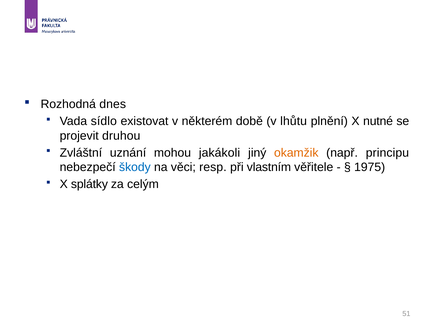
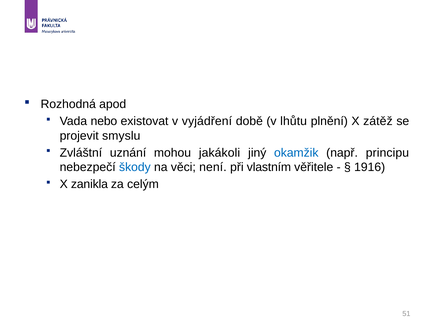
dnes: dnes -> apod (113, 104)
sídlo: sídlo -> nebo (104, 121)
některém: některém -> vyjádření (207, 121)
nutné: nutné -> zátěž (378, 121)
druhou: druhou -> smyslu (121, 136)
okamžik colour: orange -> blue (296, 153)
resp: resp -> není (213, 167)
1975: 1975 -> 1916 (370, 167)
splátky: splátky -> zanikla (89, 184)
